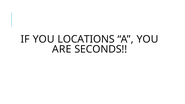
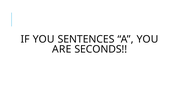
LOCATIONS: LOCATIONS -> SENTENCES (86, 39)
